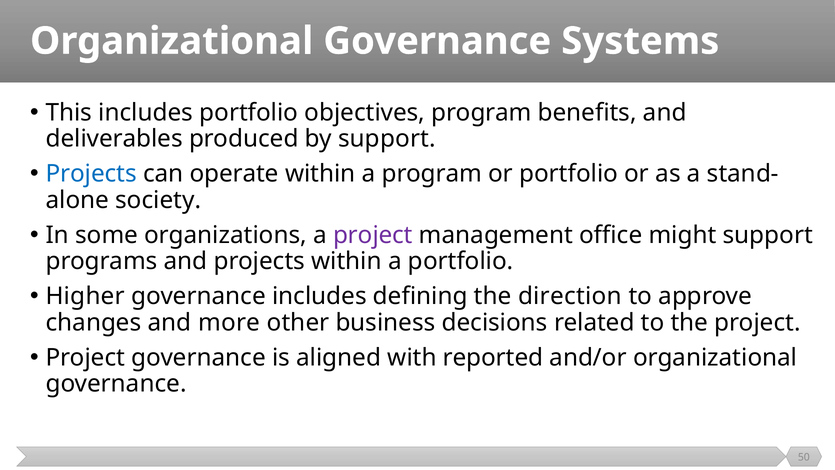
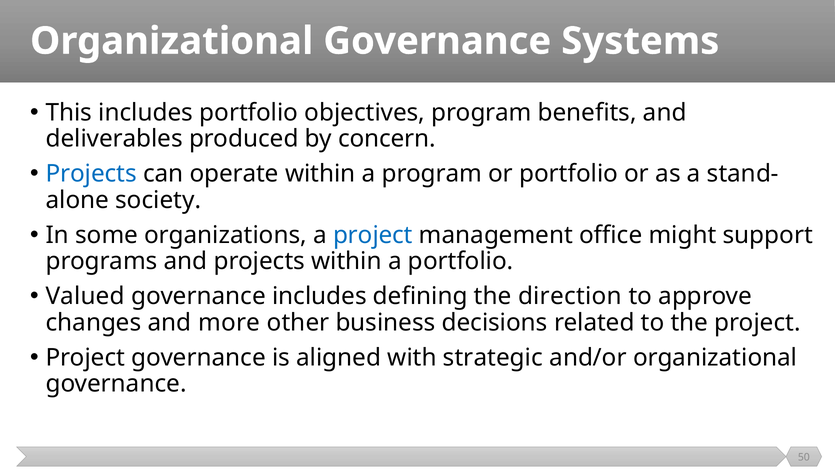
by support: support -> concern (387, 139)
project colour: purple -> blue (373, 235)
Higher: Higher -> Valued (85, 296)
reported: reported -> strategic (493, 357)
